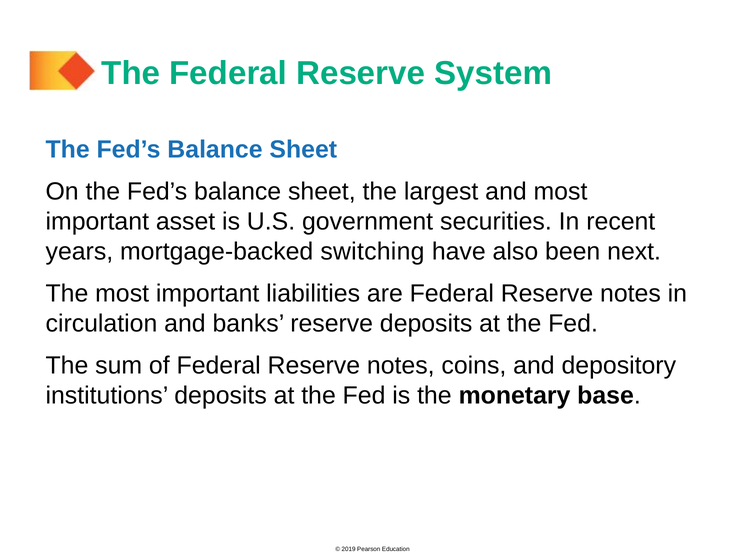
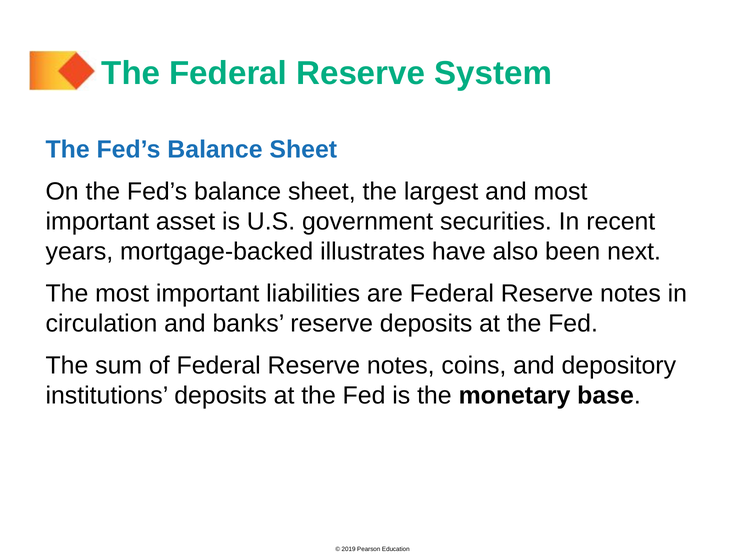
switching: switching -> illustrates (373, 251)
